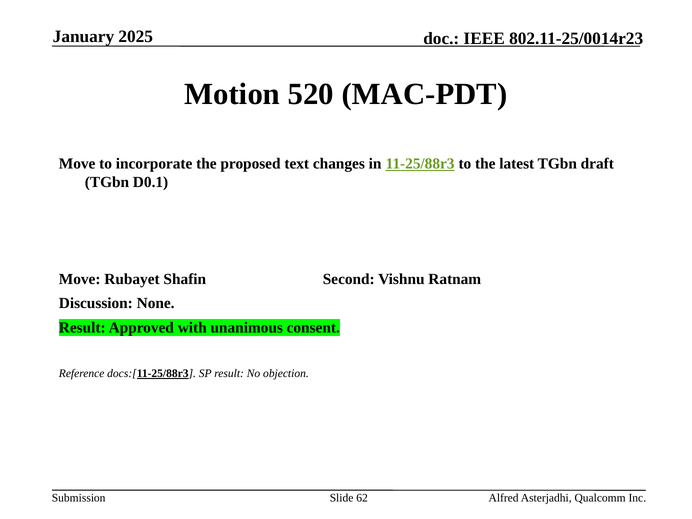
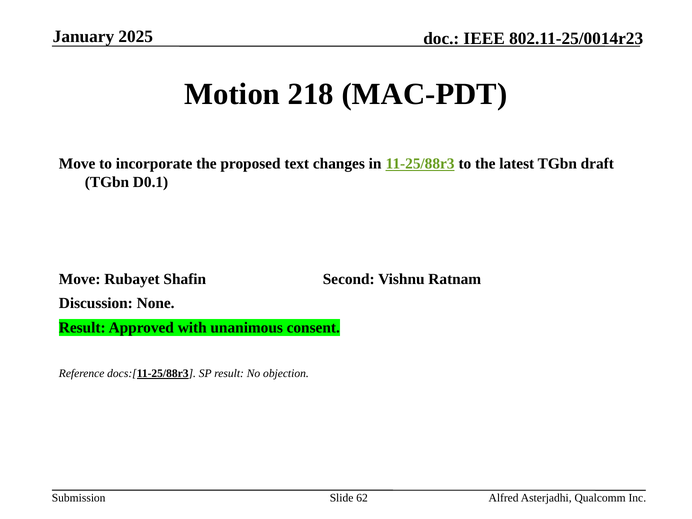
520: 520 -> 218 (311, 94)
